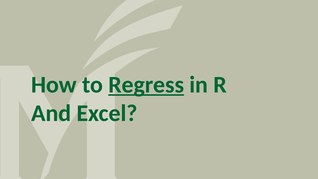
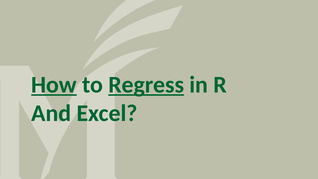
How underline: none -> present (54, 85)
